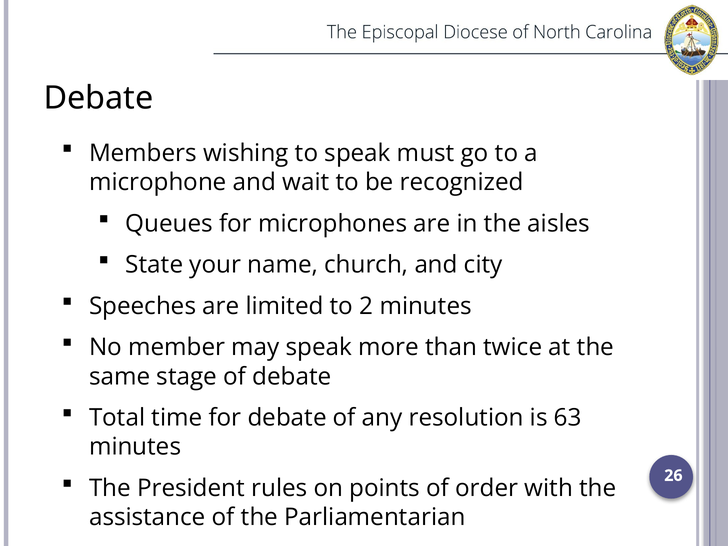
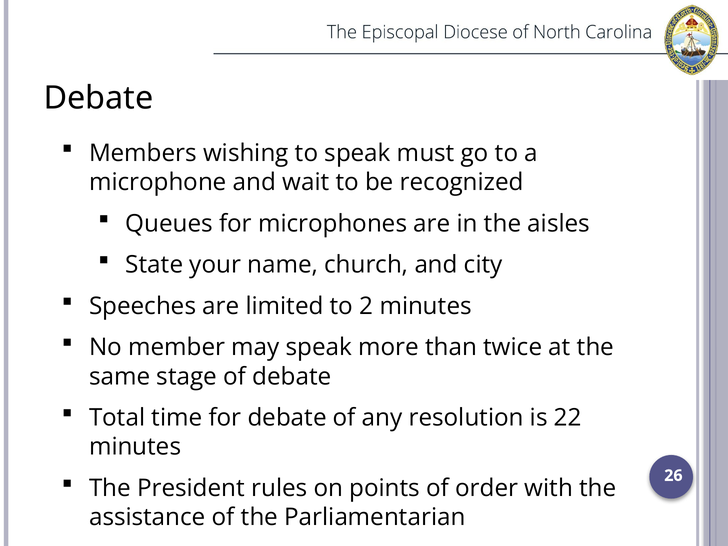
63: 63 -> 22 (568, 418)
